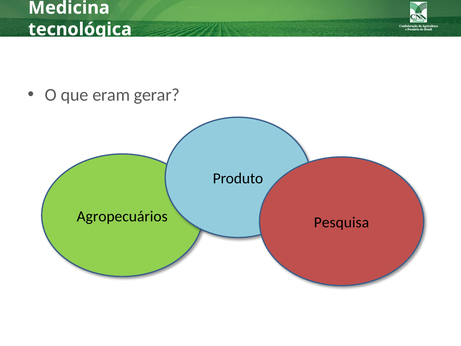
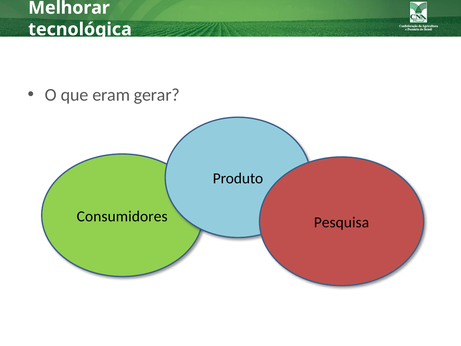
Medicina: Medicina -> Melhorar (69, 8)
Agropecuários: Agropecuários -> Consumidores (122, 216)
